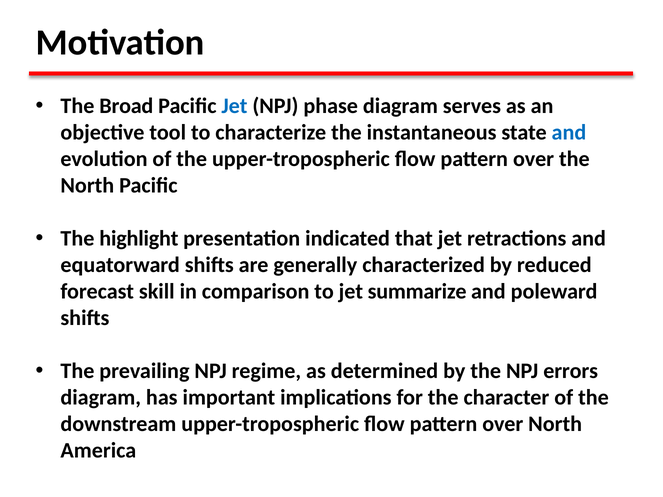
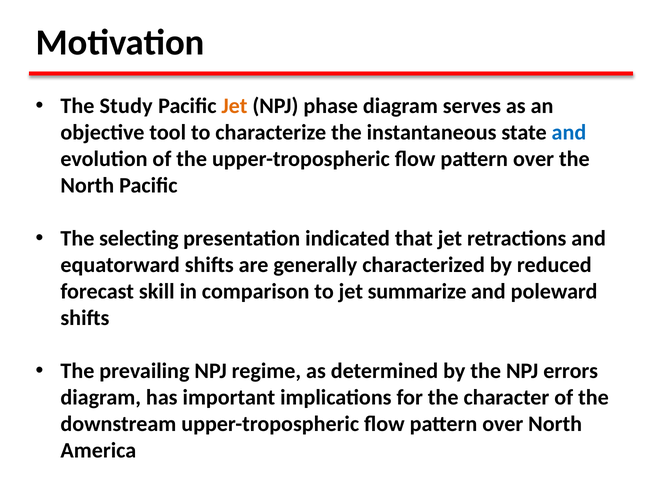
Broad: Broad -> Study (126, 106)
Jet colour: blue -> orange (234, 106)
highlight: highlight -> selecting (139, 239)
